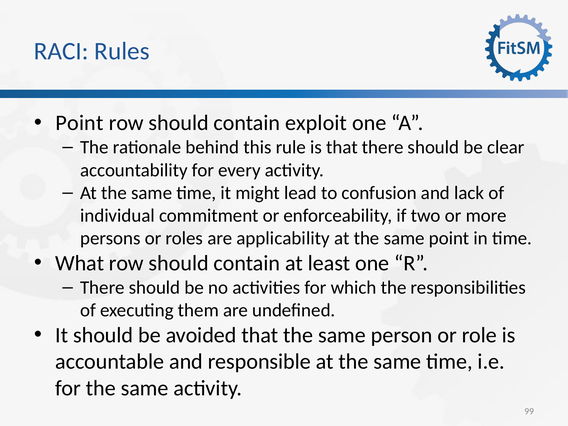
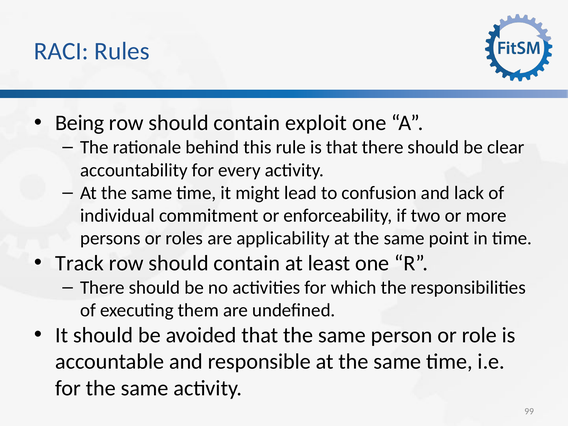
Point: Point -> Being (80, 123)
What: What -> Track (80, 263)
